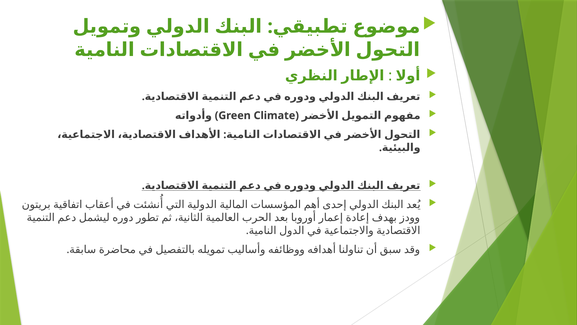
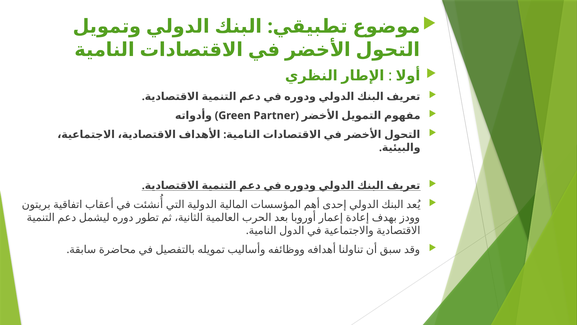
Climate: Climate -> Partner (274, 115)
